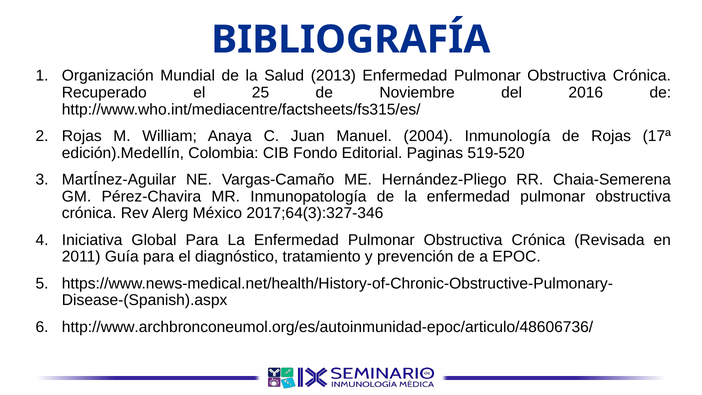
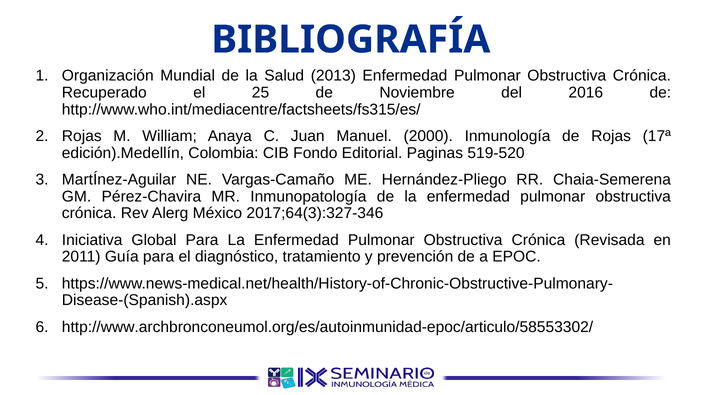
2004: 2004 -> 2000 (428, 136)
http://www.archbronconeumol.org/es/autoinmunidad-epoc/articulo/48606736/: http://www.archbronconeumol.org/es/autoinmunidad-epoc/articulo/48606736/ -> http://www.archbronconeumol.org/es/autoinmunidad-epoc/articulo/58553302/ (328, 327)
